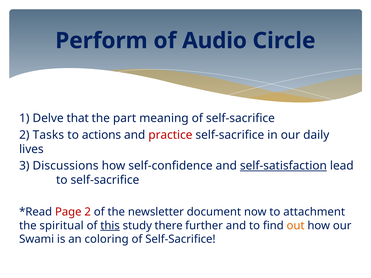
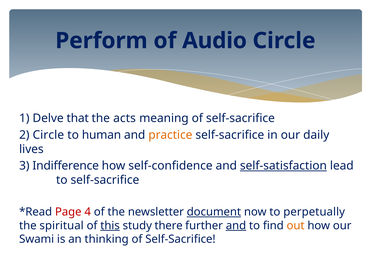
part: part -> acts (125, 118)
2 Tasks: Tasks -> Circle (48, 135)
actions: actions -> human (102, 135)
practice colour: red -> orange (170, 135)
Discussions: Discussions -> Indifference (66, 166)
Page 2: 2 -> 4 (88, 212)
document underline: none -> present (214, 212)
attachment: attachment -> perpetually (314, 212)
and underline: none -> present (236, 226)
coloring: coloring -> thinking (107, 239)
